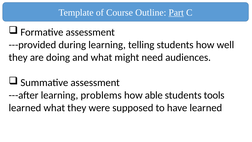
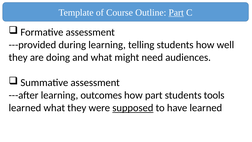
problems: problems -> outcomes (101, 95)
how able: able -> part (154, 95)
supposed underline: none -> present (133, 108)
